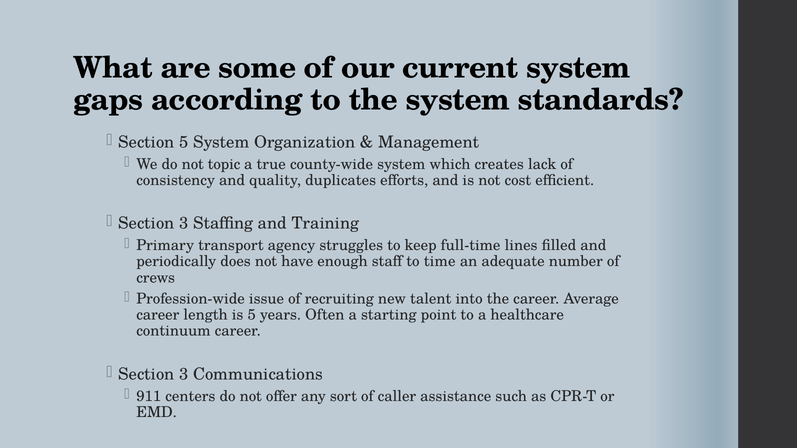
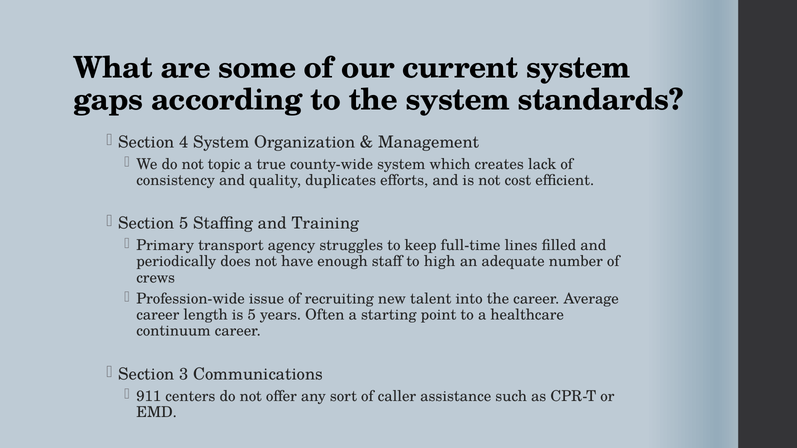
Section 5: 5 -> 4 (184, 142)
3: 3 -> 5 (184, 224)
time: time -> high (440, 262)
